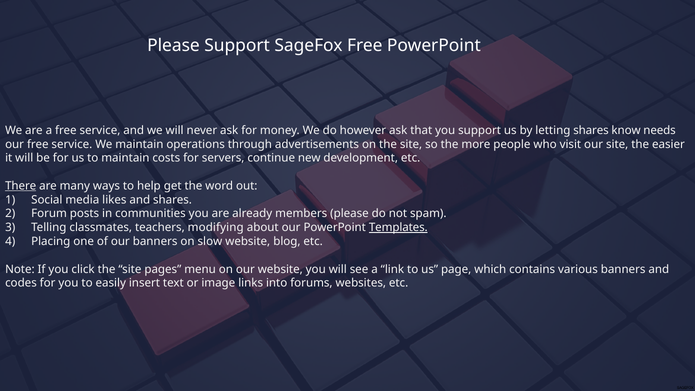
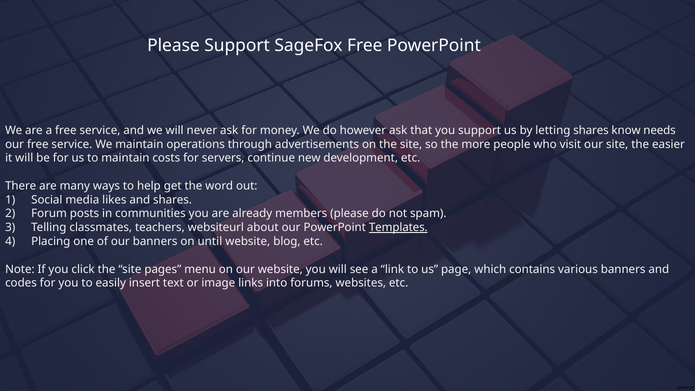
There underline: present -> none (21, 186)
modifying: modifying -> websiteurl (216, 228)
slow: slow -> until (210, 241)
